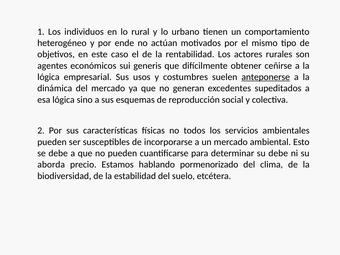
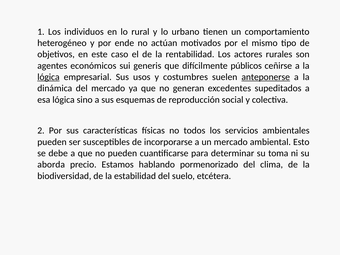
obtener: obtener -> públicos (246, 66)
lógica underline: none -> present (48, 77)
su debe: debe -> toma (278, 153)
